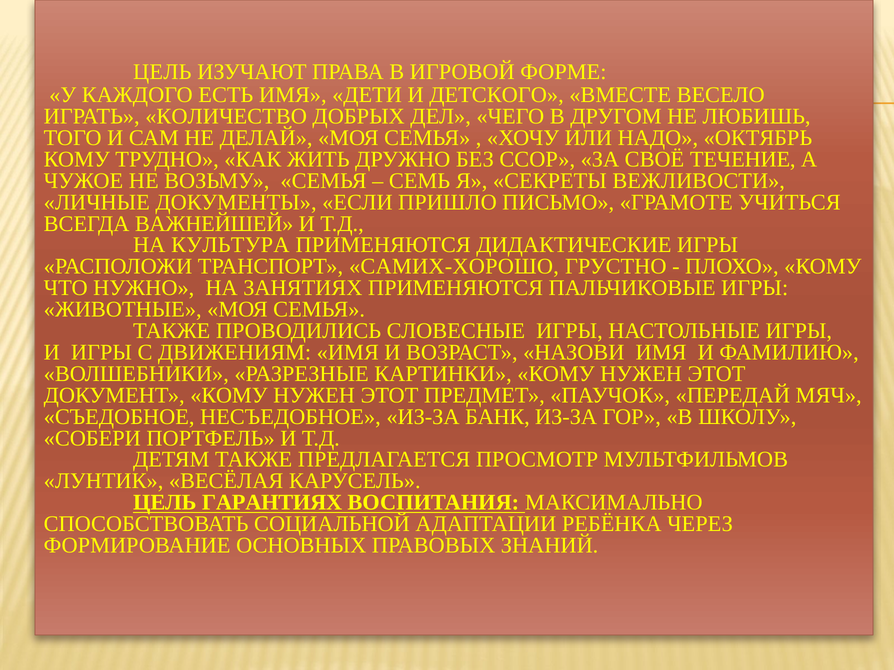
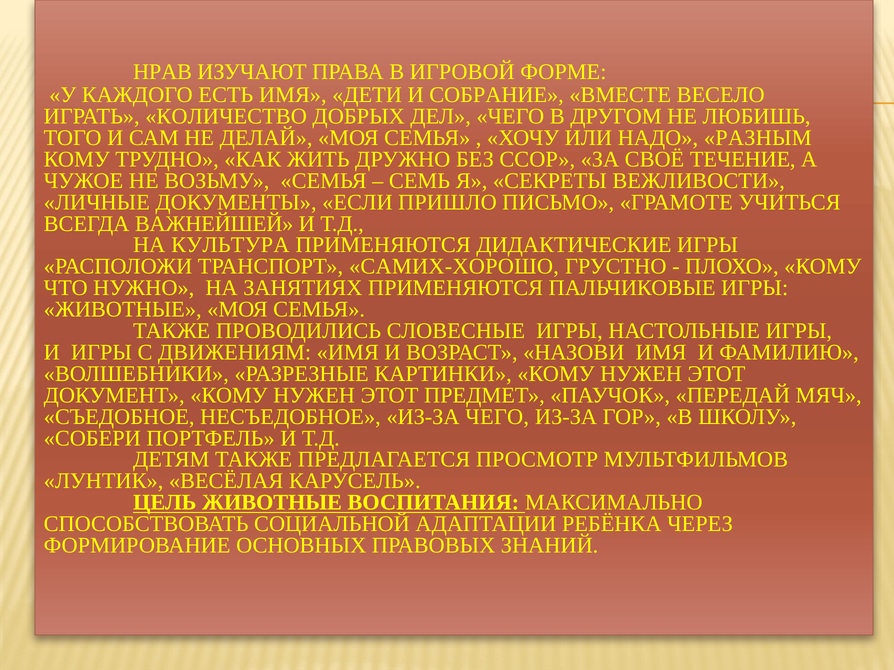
ЦЕЛЬ: ЦЕЛЬ -> НРАВ (163, 72)
ДЕТСКОГО: ДЕТСКОГО -> СОБРАНИЕ (497, 95)
ОКТЯБРЬ: ОКТЯБРЬ -> РАЗНЫМ (758, 138)
ИЗ-ЗА БАНК: БАНК -> ЧЕГО (497, 417)
ЦЕЛЬ ГАРАНТИЯХ: ГАРАНТИЯХ -> ЖИВОТНЫЕ (272, 503)
